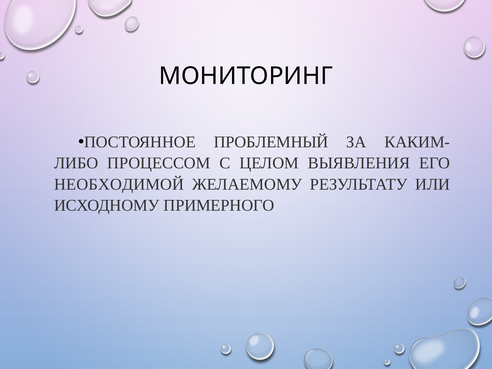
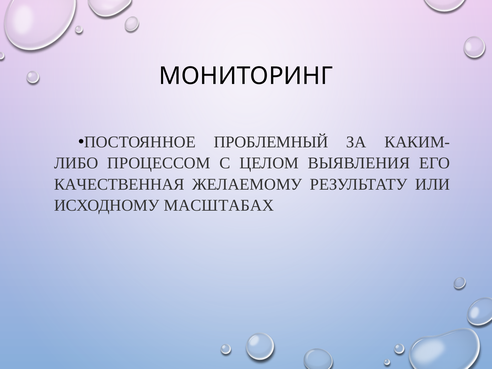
НЕОБХОДИМОЙ: НЕОБХОДИМОЙ -> КАЧЕСТВЕННАЯ (119, 184)
ПРИМЕРНОГО: ПРИМЕРНОГО -> МАСШТАБАХ (219, 205)
